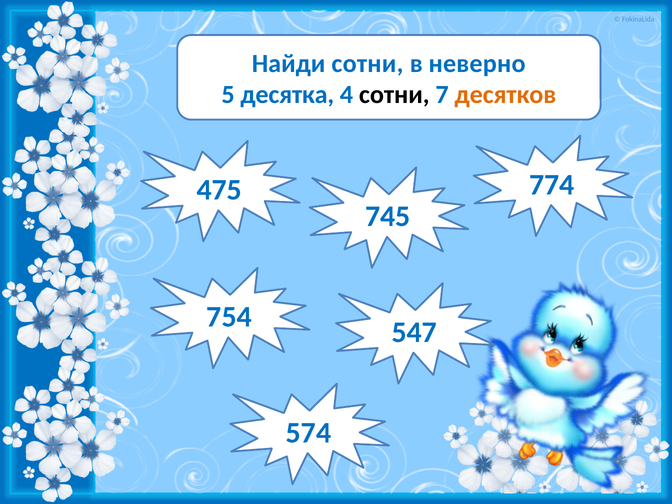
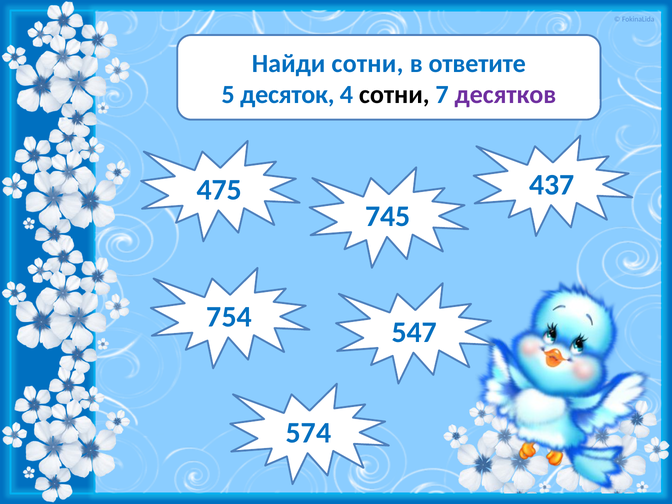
неверно: неверно -> ответите (477, 63)
десятка: десятка -> десяток (287, 95)
десятков colour: orange -> purple (505, 95)
774: 774 -> 437 (552, 185)
